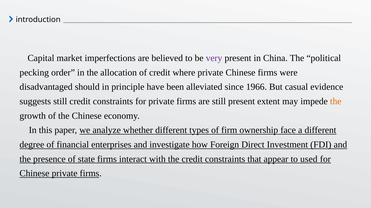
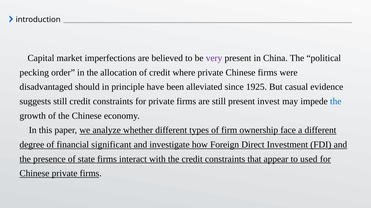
1966: 1966 -> 1925 (256, 87)
extent: extent -> invest (269, 102)
the colour: orange -> blue (336, 102)
enterprises: enterprises -> significant (111, 145)
